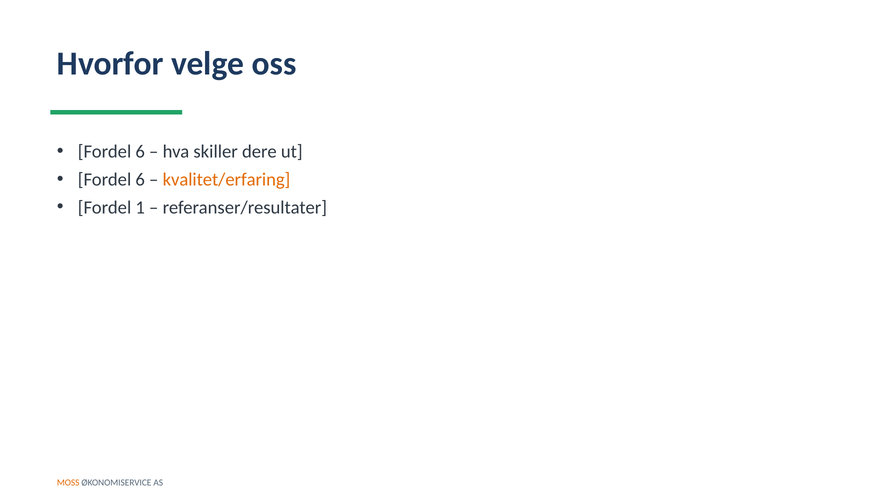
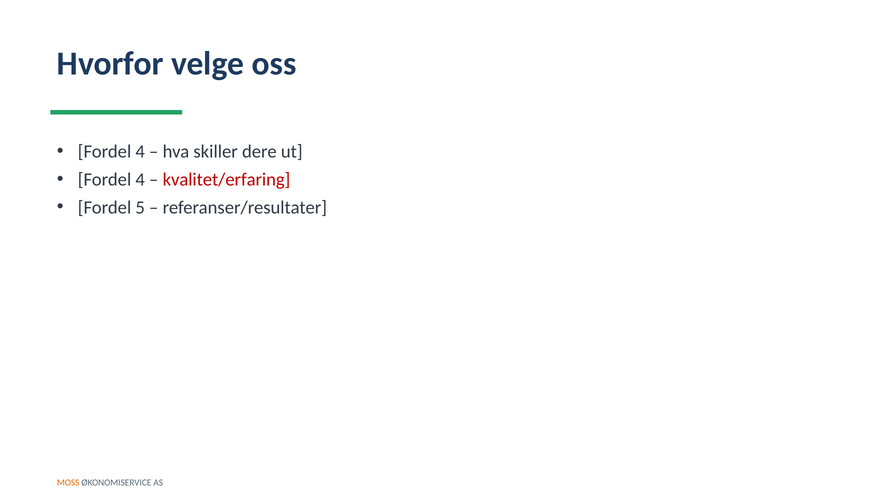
6: 6 -> 4 (140, 151)
6: 6 -> 4 (140, 179)
kvalitet/erfaring colour: orange -> red (226, 179)
1: 1 -> 5 (140, 207)
